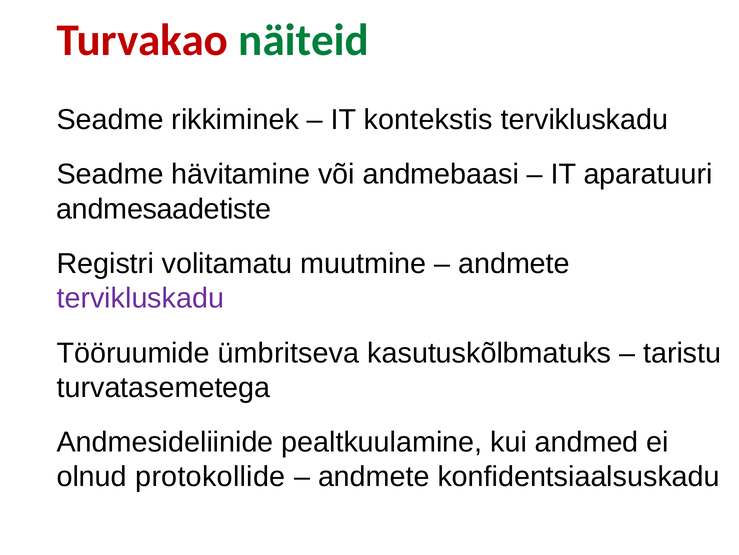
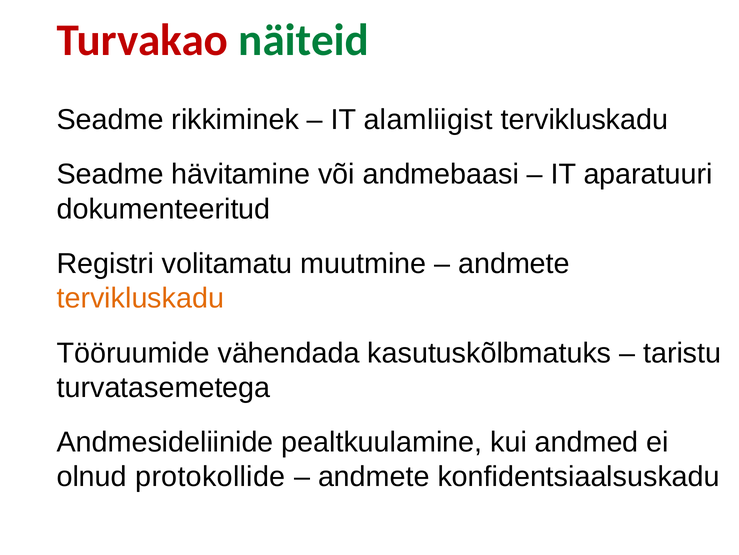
kontekstis: kontekstis -> alamliigist (428, 120)
andmesaadetiste: andmesaadetiste -> dokumenteeritud (164, 209)
tervikluskadu colour: purple -> orange (140, 298)
ümbritseva: ümbritseva -> vähendada (289, 353)
